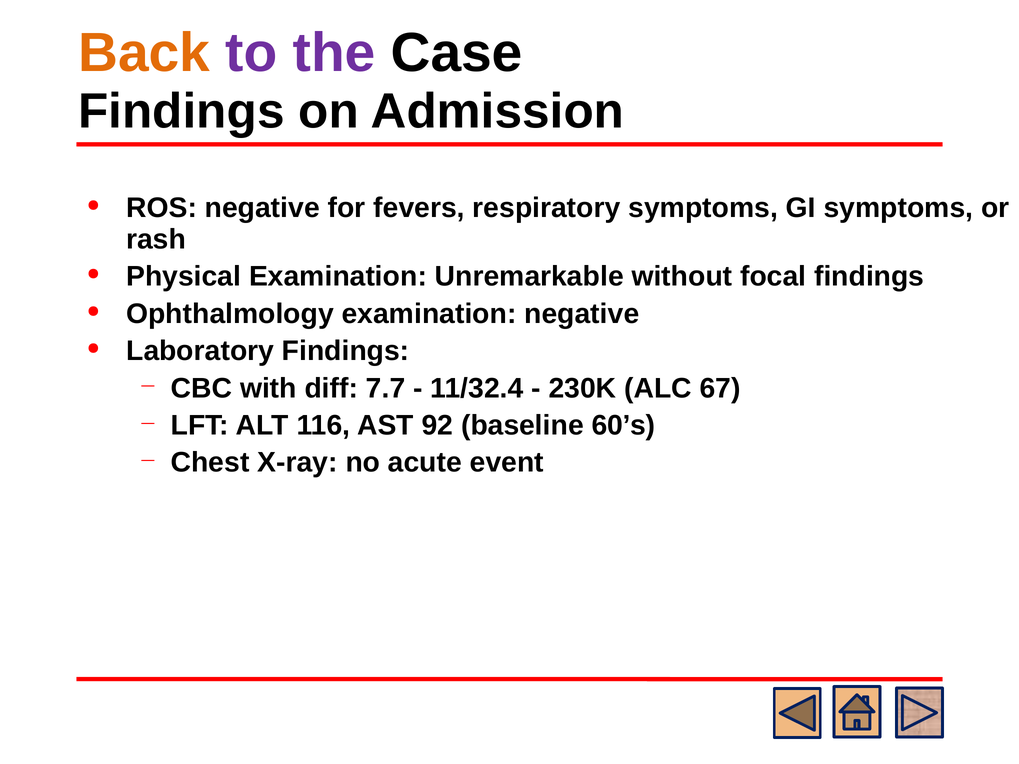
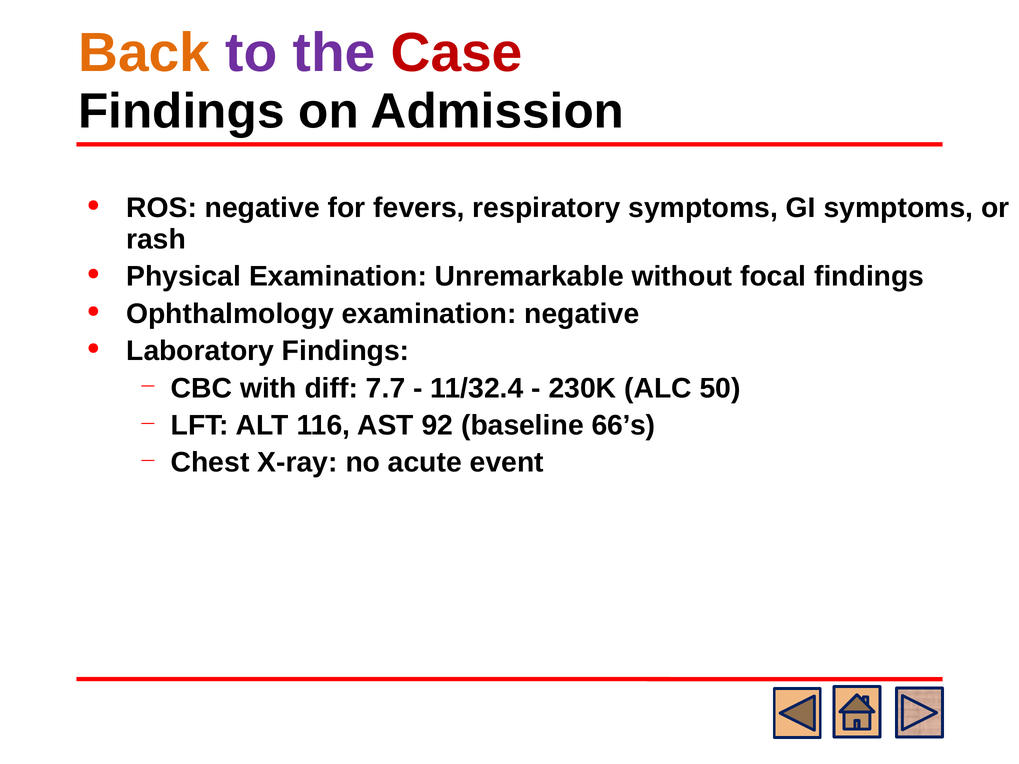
Case colour: black -> red (457, 53)
67: 67 -> 50 (720, 388)
60’s: 60’s -> 66’s (623, 426)
